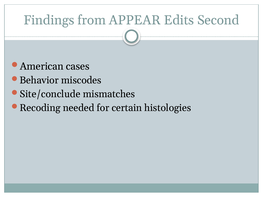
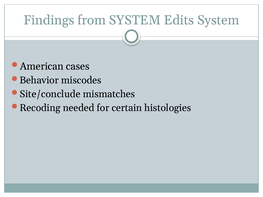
from APPEAR: APPEAR -> SYSTEM (135, 20)
Edits Second: Second -> System (218, 20)
